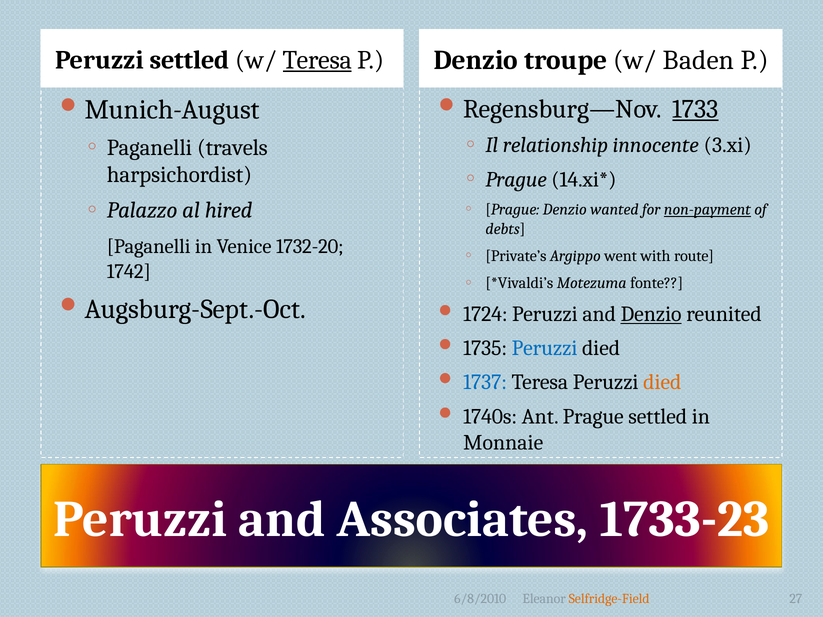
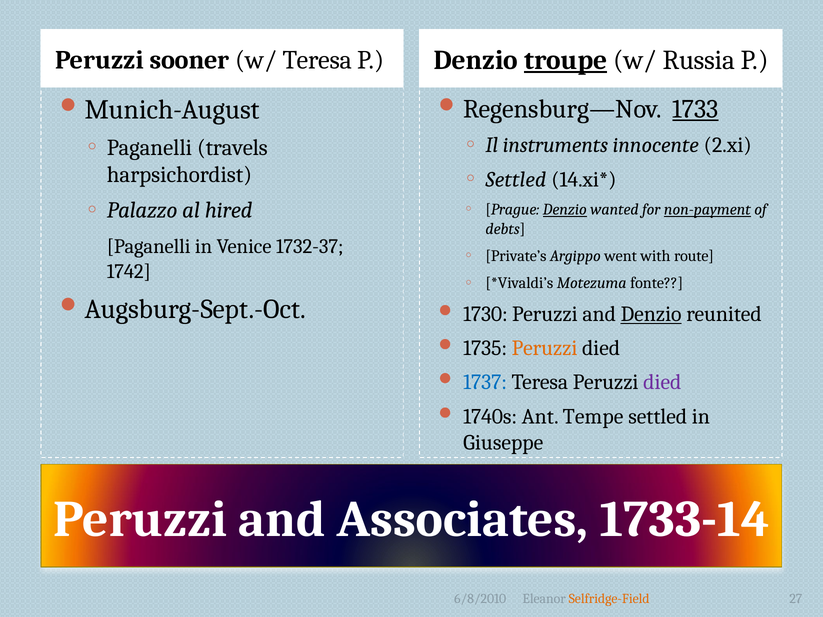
Peruzzi settled: settled -> sooner (190, 60)
Teresa underline: present -> none (317, 60)
troupe underline: none -> present (566, 60)
Baden: Baden -> Russia (699, 60)
relationship: relationship -> instruments (555, 145)
3.xi: 3.xi -> 2.xi (728, 145)
Prague: Prague -> Settled (516, 179)
Denzio underline: none -> present (565, 210)
1732-20: 1732-20 -> 1732-37 (310, 247)
1724: 1724 -> 1730 (485, 314)
Peruzzi colour: blue -> orange (545, 348)
died colour: orange -> purple (662, 382)
Ant Prague: Prague -> Tempe (593, 417)
Monnaie: Monnaie -> Giuseppe (503, 443)
1733-23: 1733-23 -> 1733-14 (685, 519)
